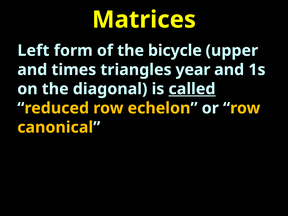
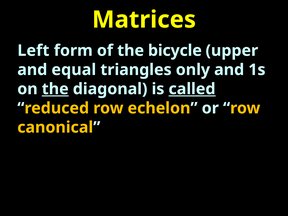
times: times -> equal (74, 70)
year: year -> only (193, 70)
the underline: none -> present (55, 89)
